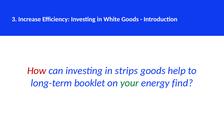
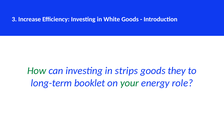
How colour: red -> green (37, 71)
help: help -> they (177, 71)
find: find -> role (182, 83)
